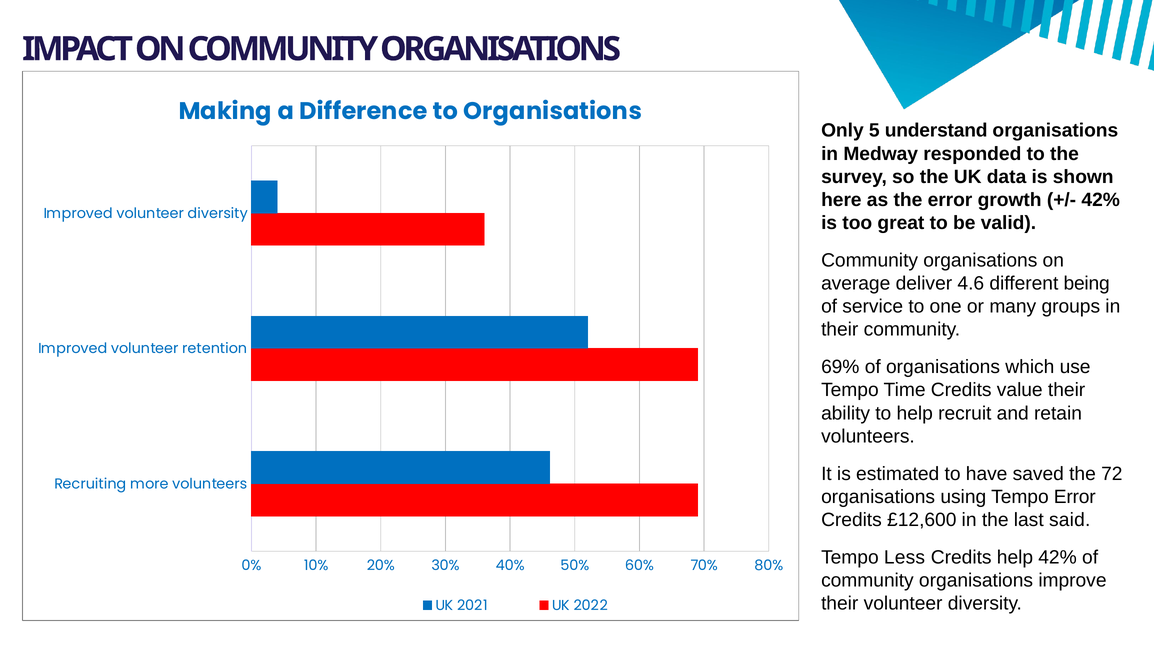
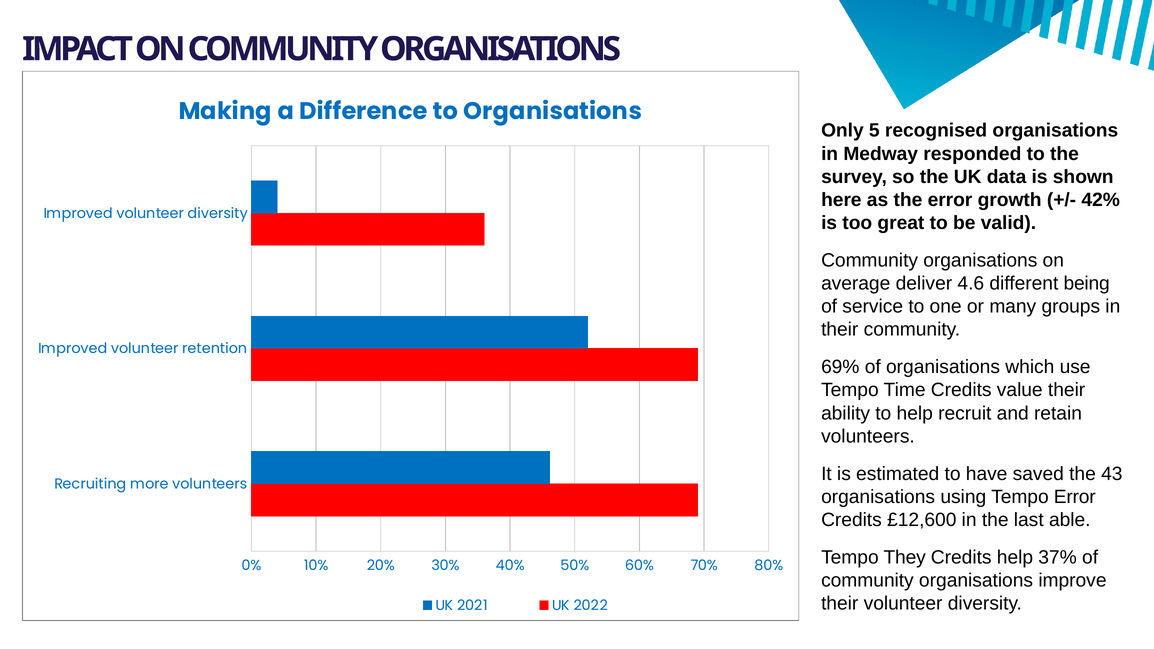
understand: understand -> recognised (936, 131)
72: 72 -> 43 (1112, 474)
said: said -> able (1070, 520)
Less: Less -> They (905, 557)
help 42%: 42% -> 37% (1058, 557)
